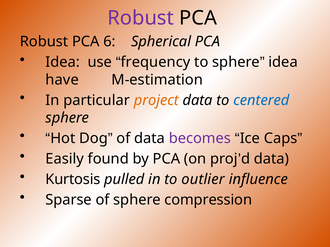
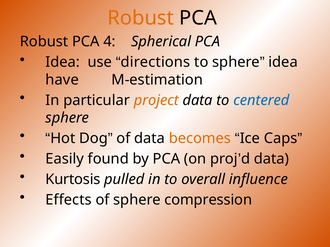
Robust colour: purple -> orange (141, 18)
6: 6 -> 4 (109, 42)
frequency: frequency -> directions (155, 62)
becomes colour: purple -> orange (200, 139)
outlier: outlier -> overall (203, 180)
Sparse: Sparse -> Effects (69, 200)
